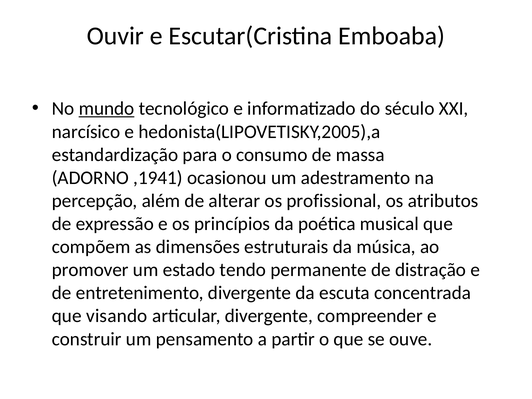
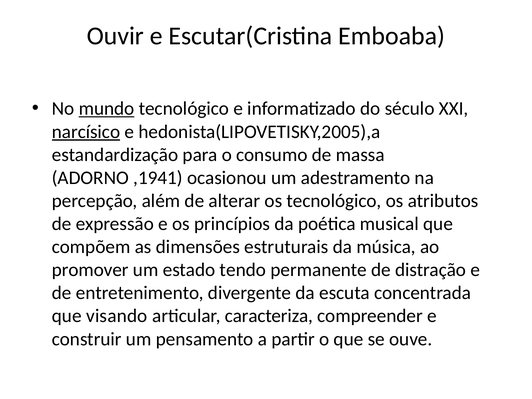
narcísico underline: none -> present (86, 132)
os profissional: profissional -> tecnológico (334, 201)
articular divergente: divergente -> caracteriza (269, 316)
